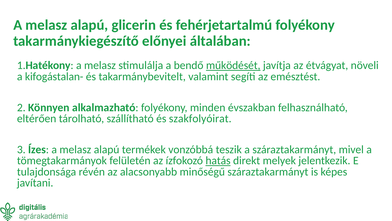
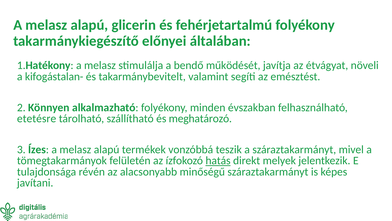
működését underline: present -> none (233, 65)
eltérően: eltérően -> etetésre (37, 118)
szakfolyóirat: szakfolyóirat -> meghatározó (200, 118)
